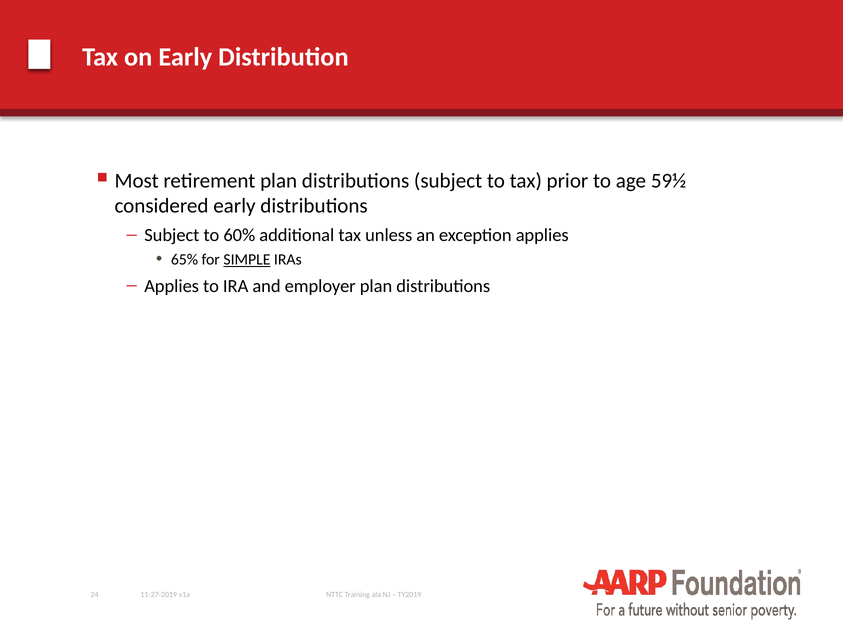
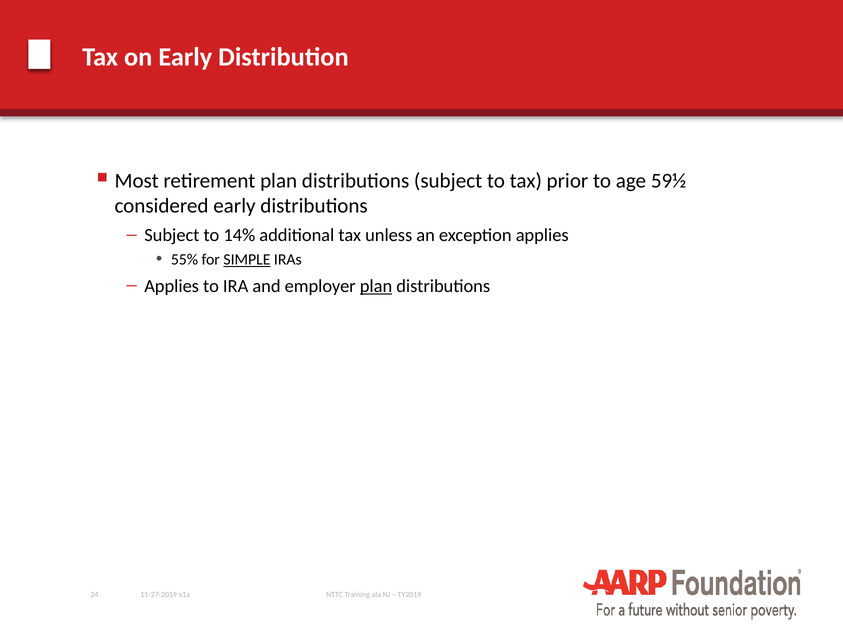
60%: 60% -> 14% (239, 235)
65%: 65% -> 55% (185, 260)
plan underline: none -> present (376, 286)
